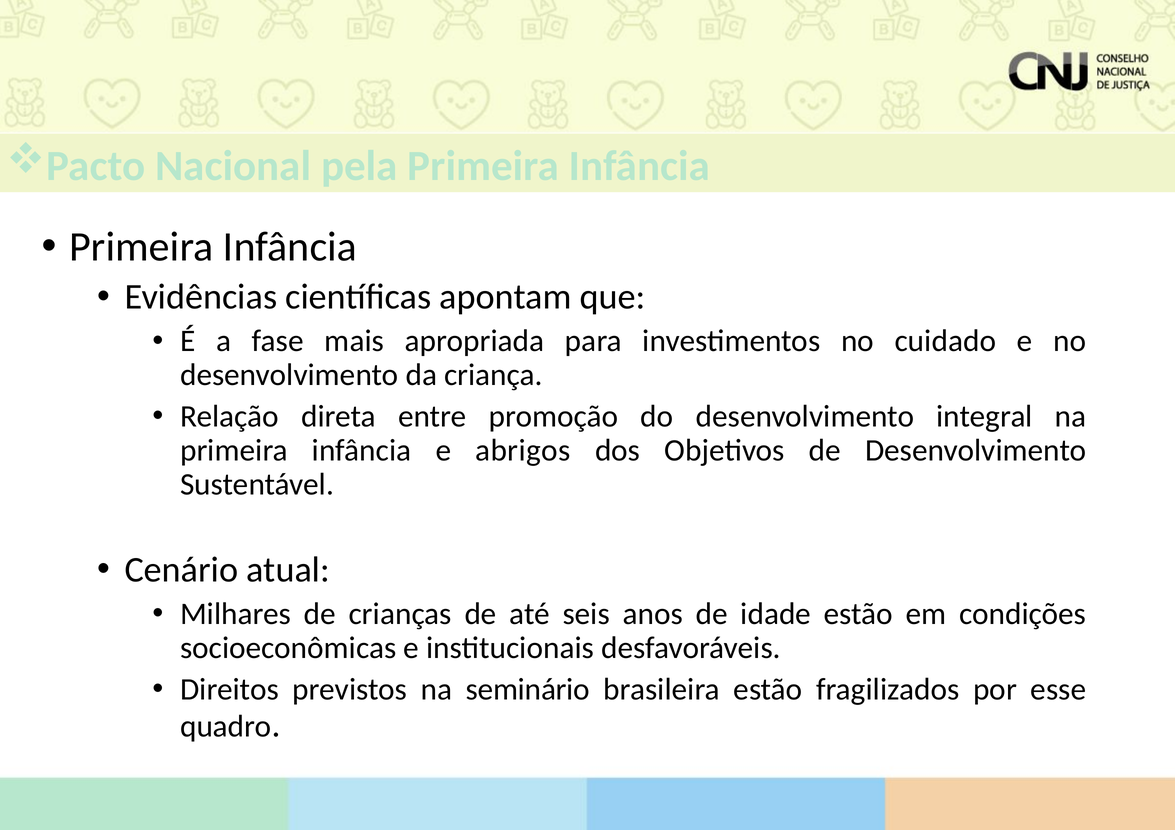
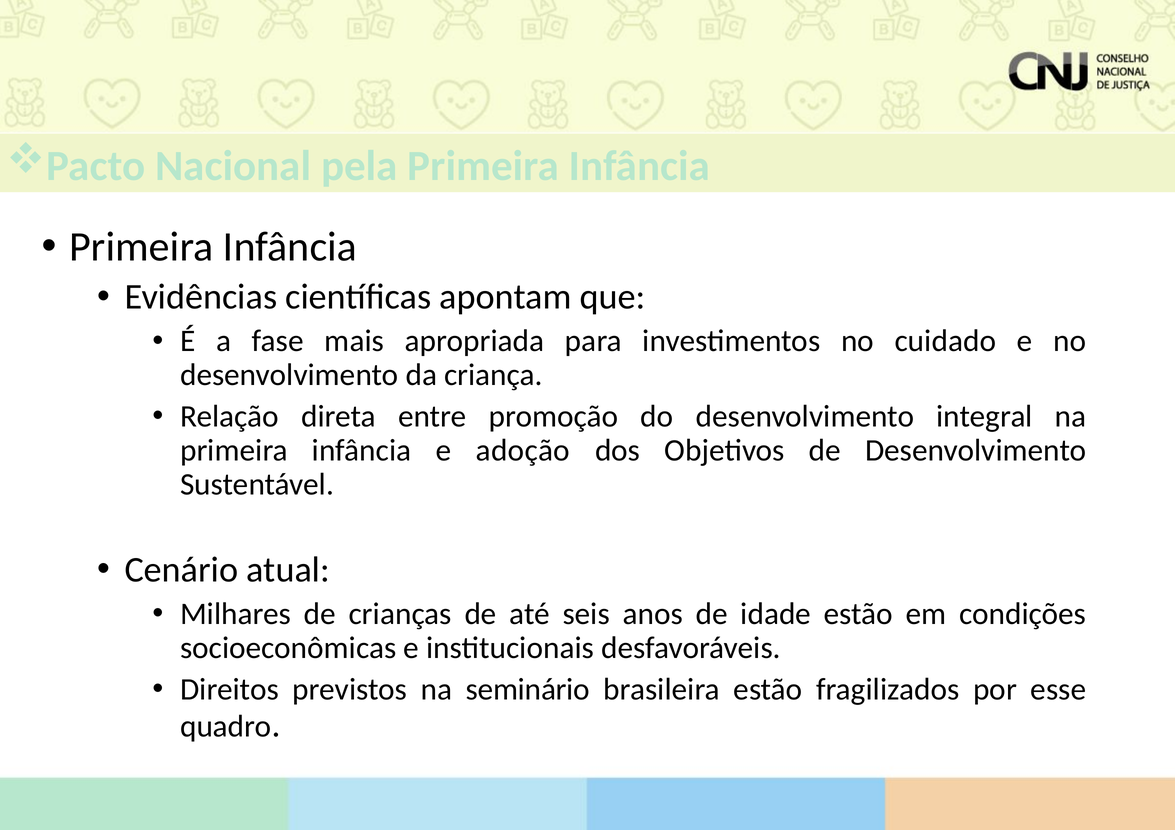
abrigos: abrigos -> adoção (523, 451)
